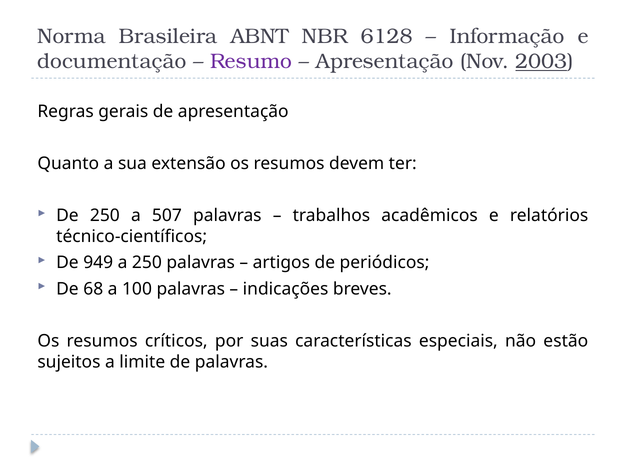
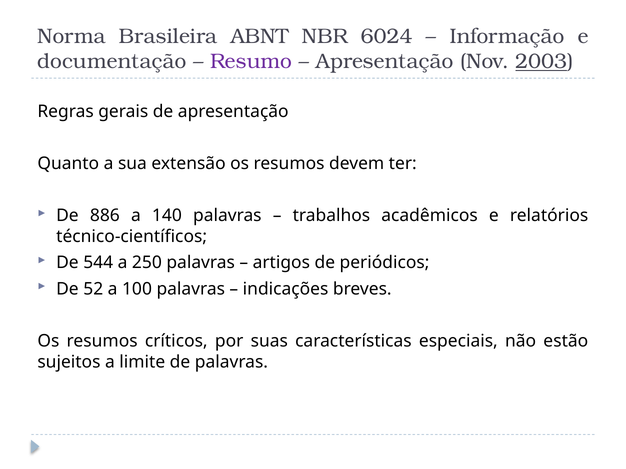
6128: 6128 -> 6024 (387, 37)
De 250: 250 -> 886 (105, 216)
507: 507 -> 140 (167, 216)
949: 949 -> 544 (98, 263)
68: 68 -> 52 (93, 289)
